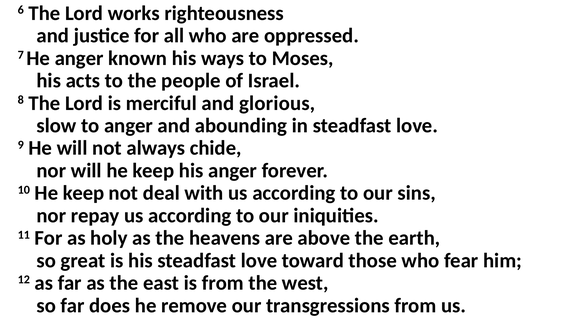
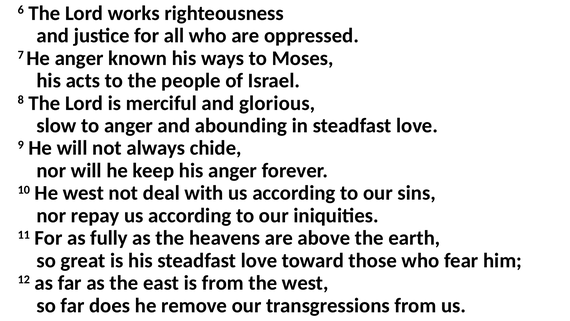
10 He keep: keep -> west (83, 193)
holy: holy -> fully (109, 238)
